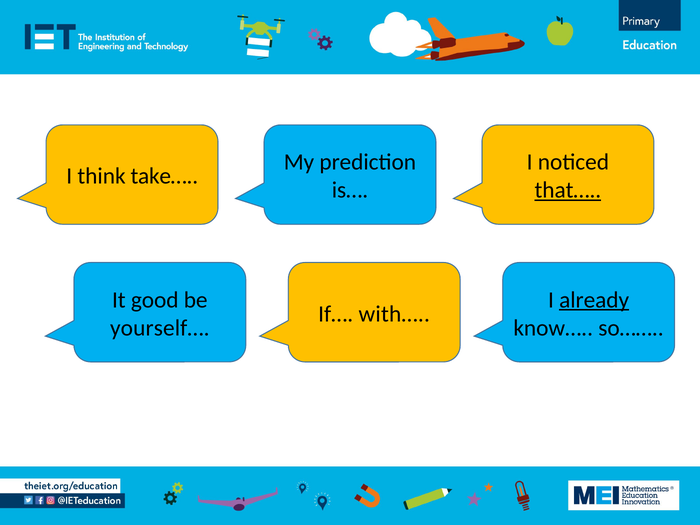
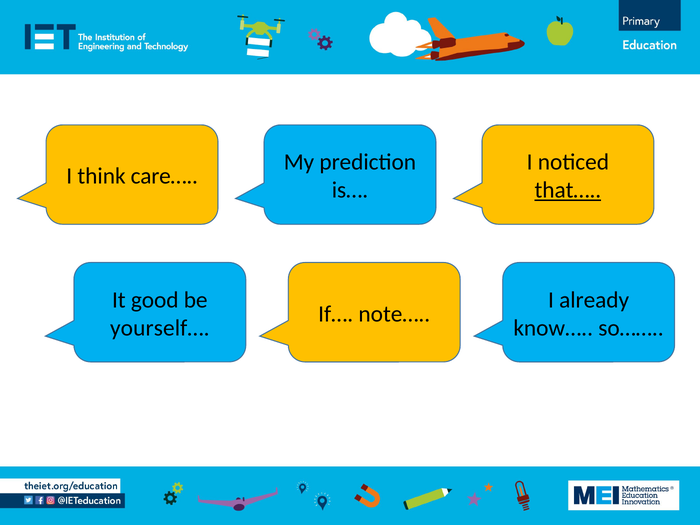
take…: take… -> care… (164, 176)
already underline: present -> none (594, 300)
with…: with… -> note… (394, 314)
